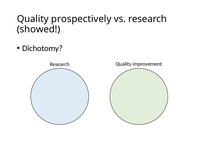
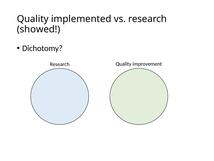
prospectively: prospectively -> implemented (81, 19)
